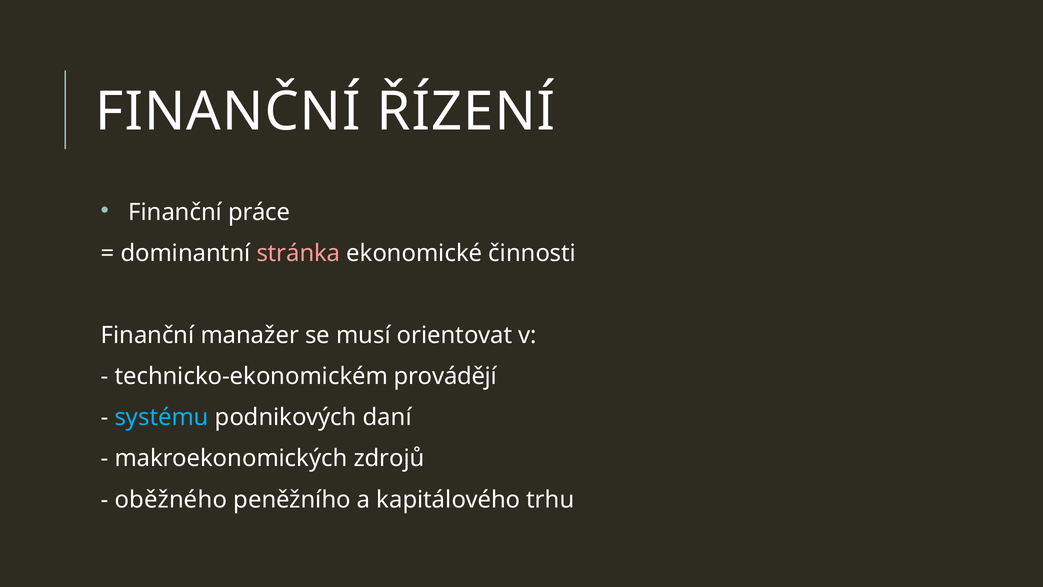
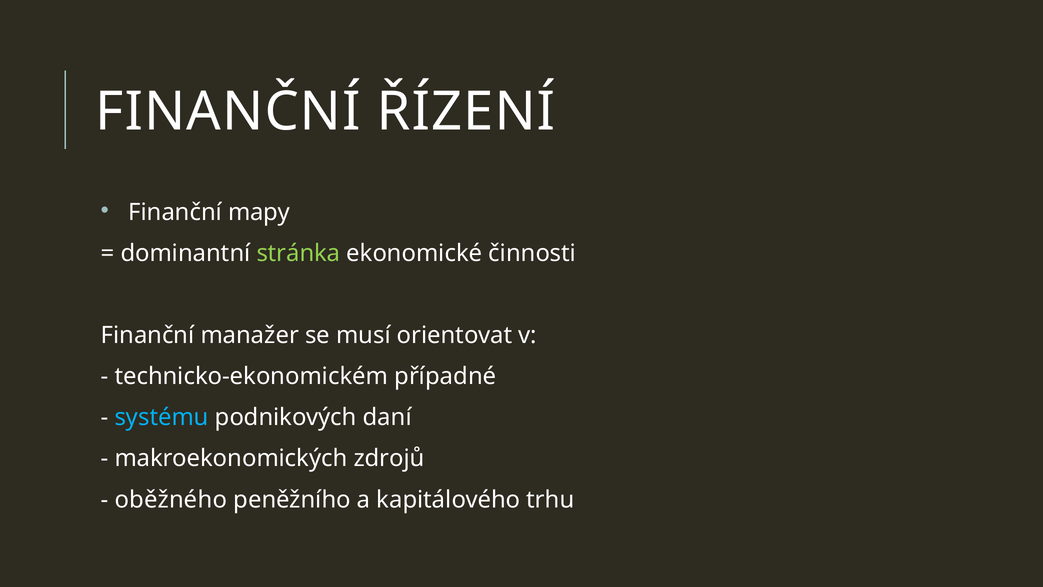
práce: práce -> mapy (259, 212)
stránka colour: pink -> light green (298, 253)
provádějí: provádějí -> případné (445, 376)
